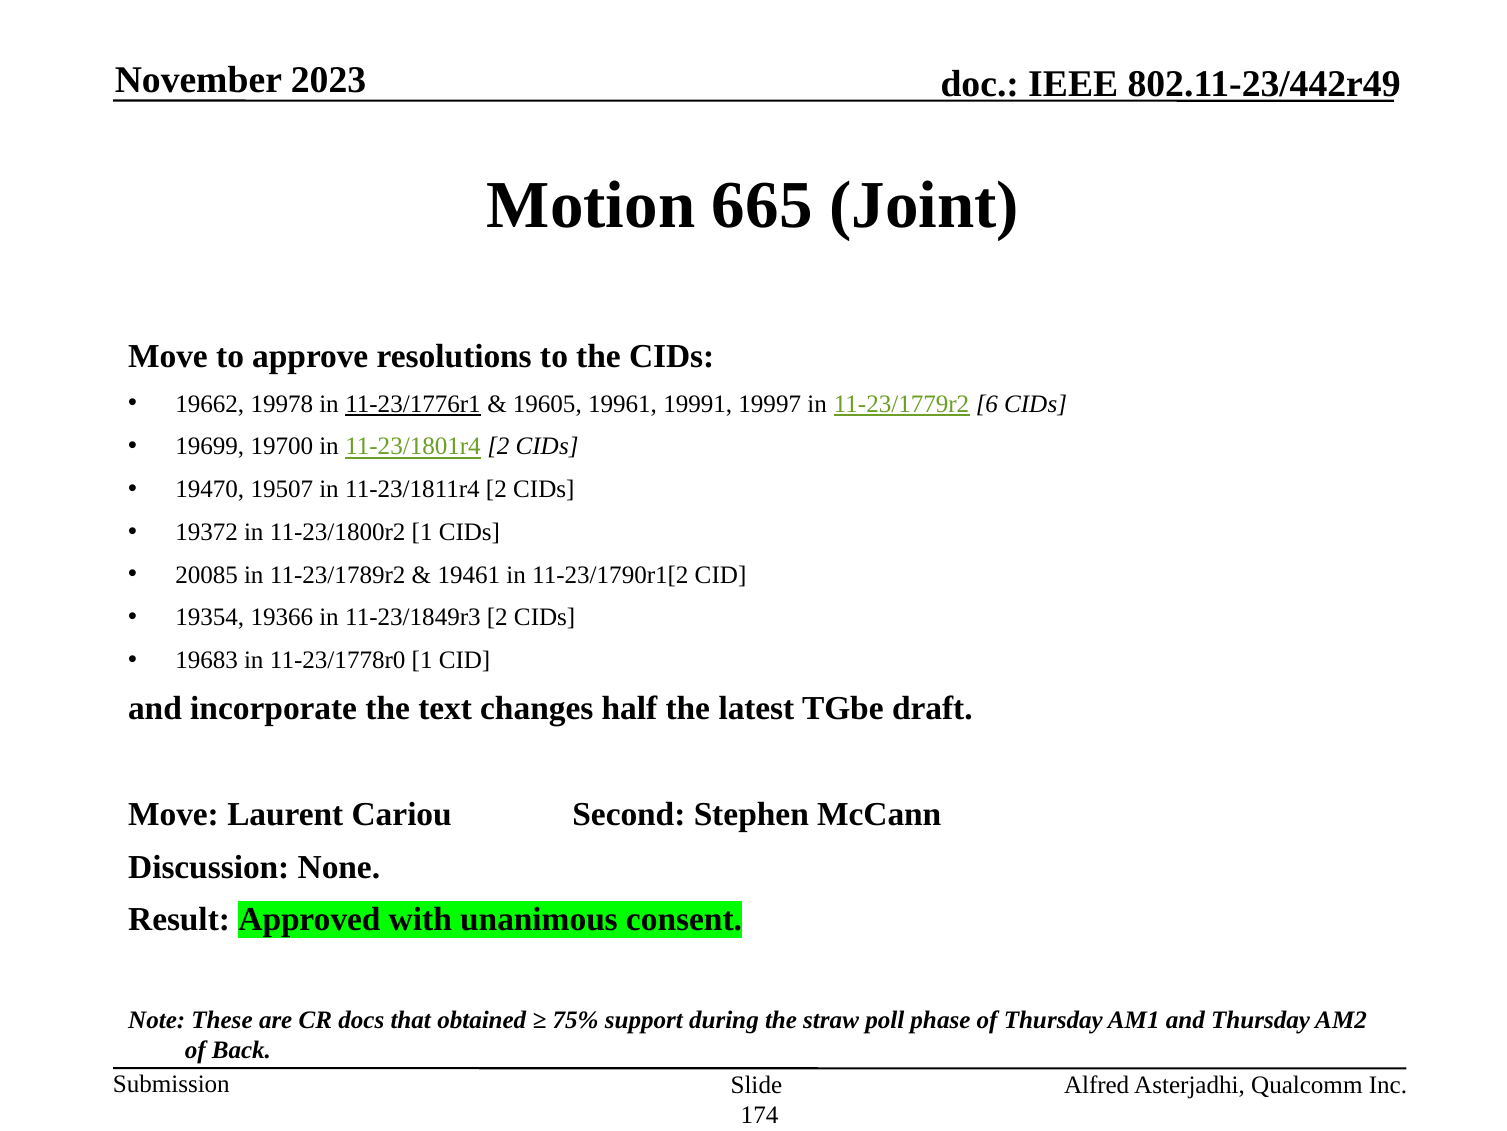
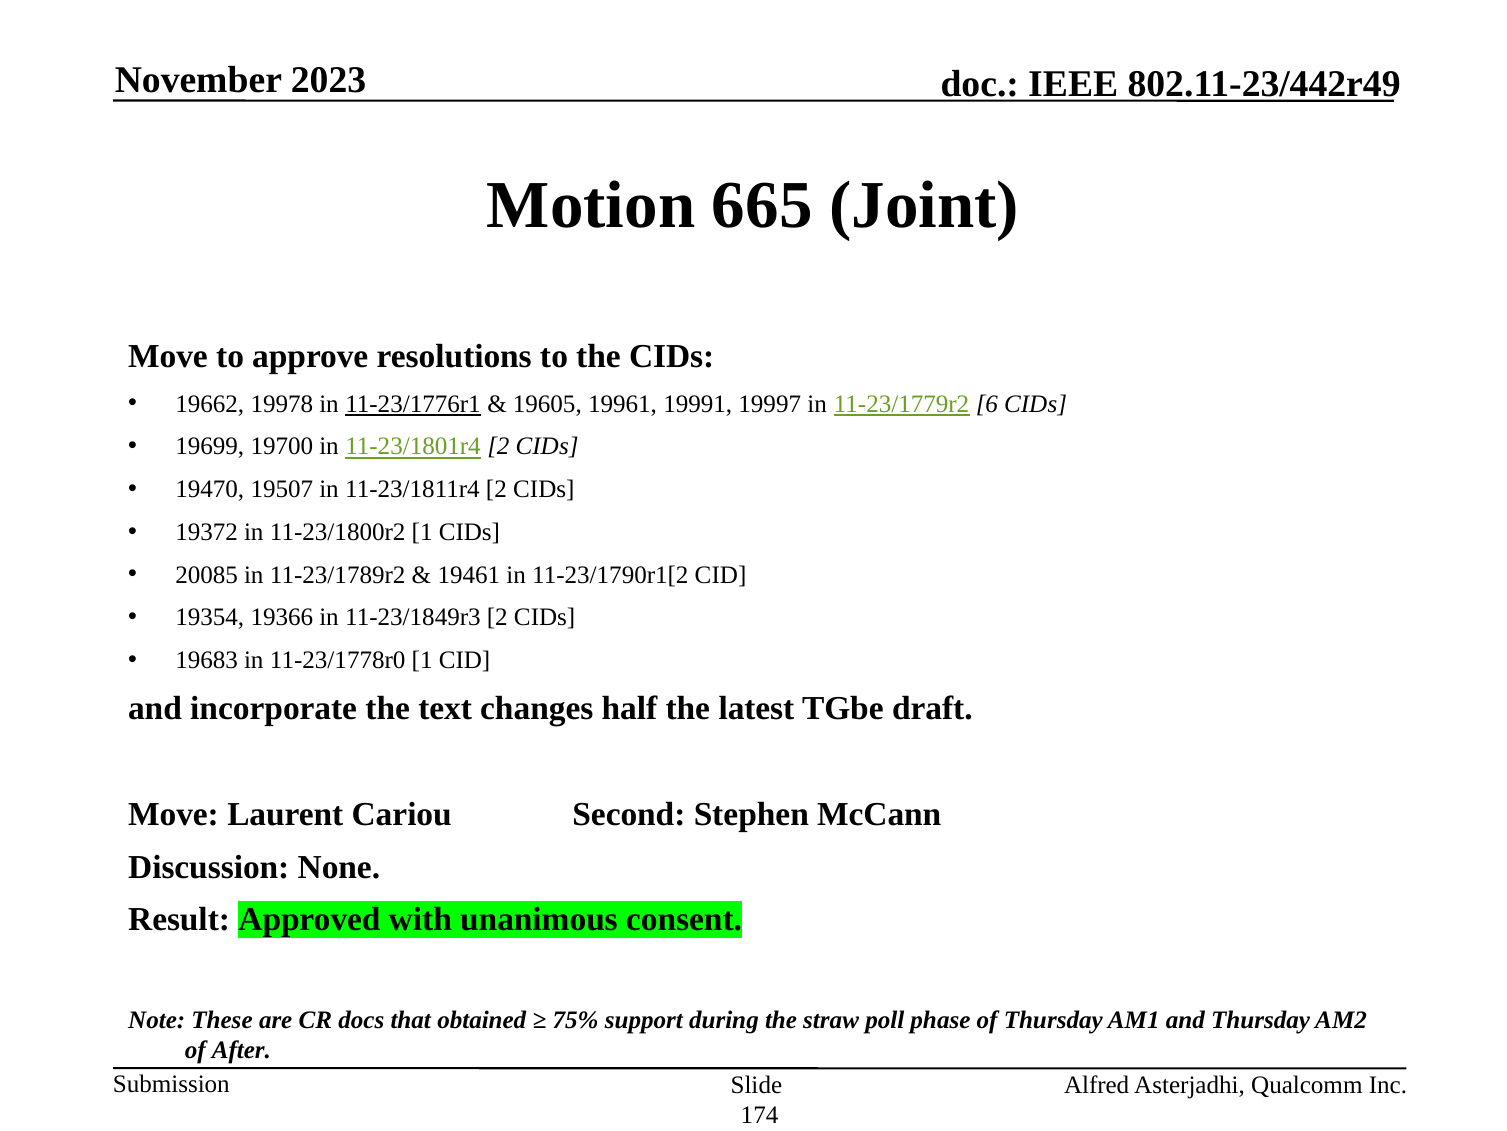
Back: Back -> After (241, 1049)
